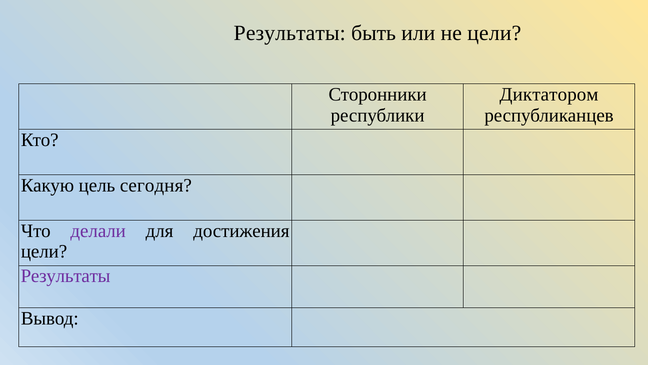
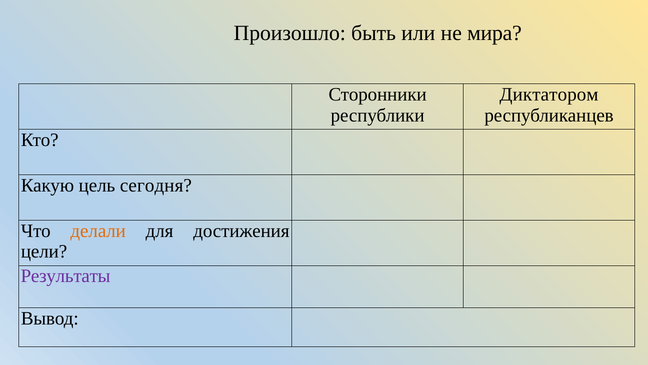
Результаты: Результаты -> Произошло (290, 33)
не цели: цели -> мира (494, 33)
делали colour: purple -> orange (98, 230)
